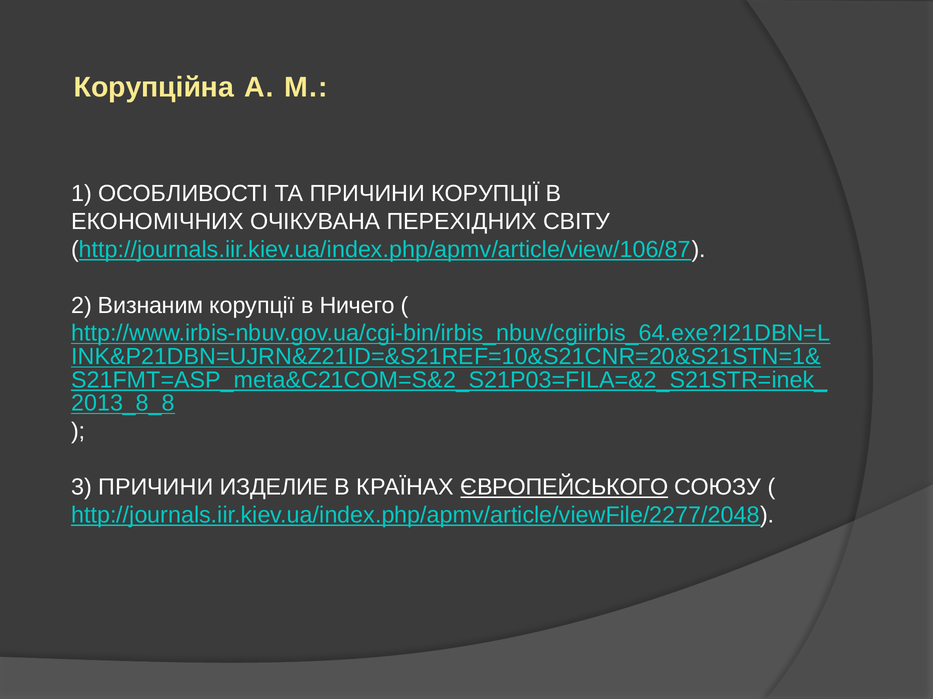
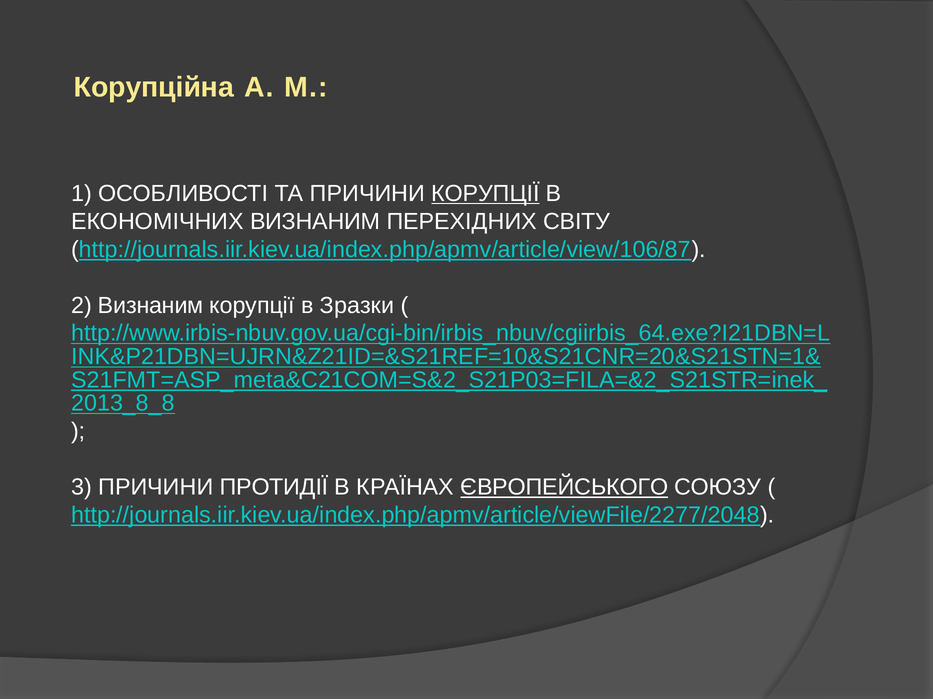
КОРУПЦІЇ underline: none -> present (485, 194)
ЕКОНОМІЧНИХ ОЧІКУВАНА: ОЧІКУВАНА -> ВИЗНАНИМ (315, 222)
Ничего: Ничего -> Зразки (357, 306)
ИЗДЕЛИЕ: ИЗДЕЛИЕ -> ПРОТИДІЇ (274, 488)
